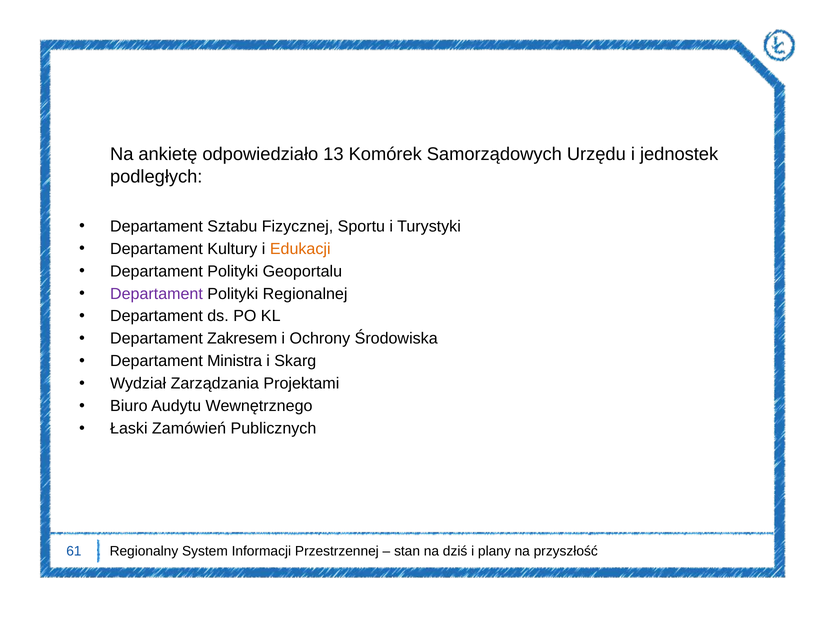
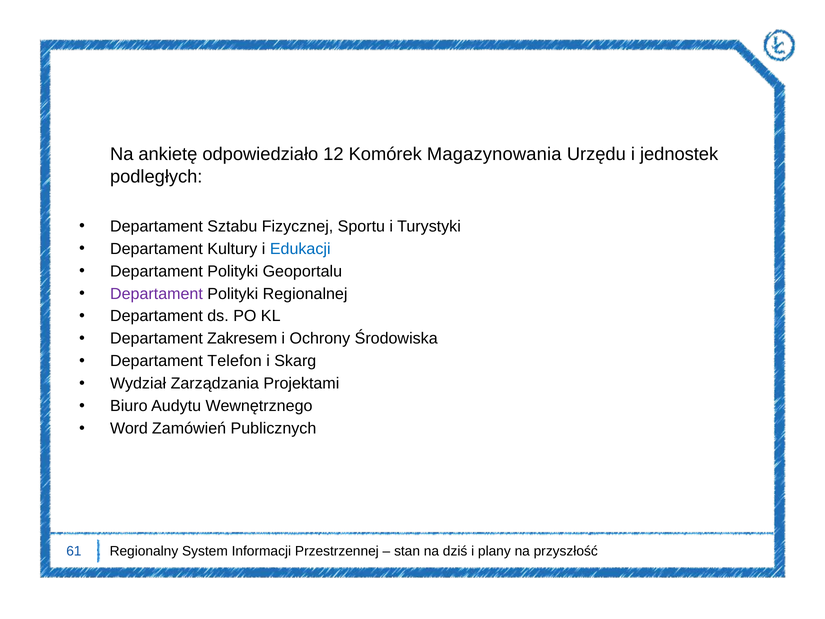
13: 13 -> 12 (333, 154)
Samorządowych: Samorządowych -> Magazynowania (494, 154)
Edukacji colour: orange -> blue (300, 249)
Ministra: Ministra -> Telefon (235, 361)
Łaski: Łaski -> Word (129, 428)
